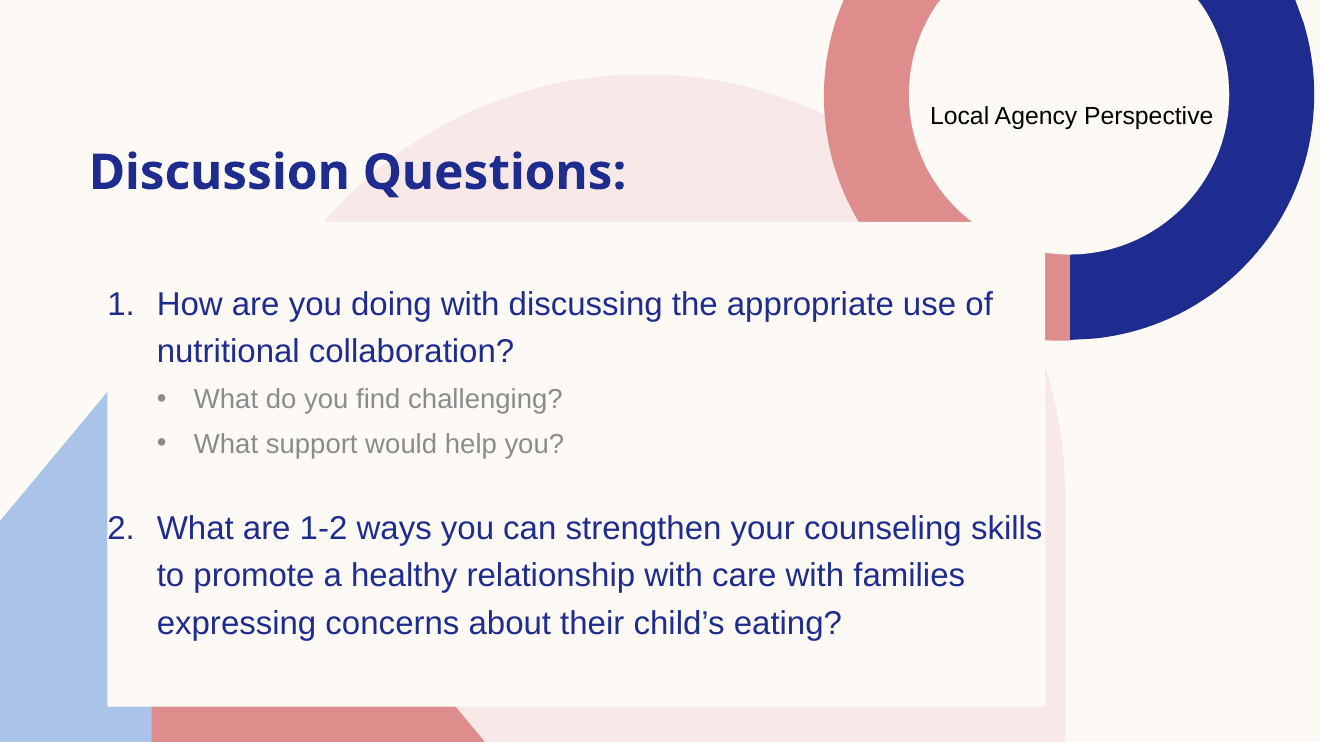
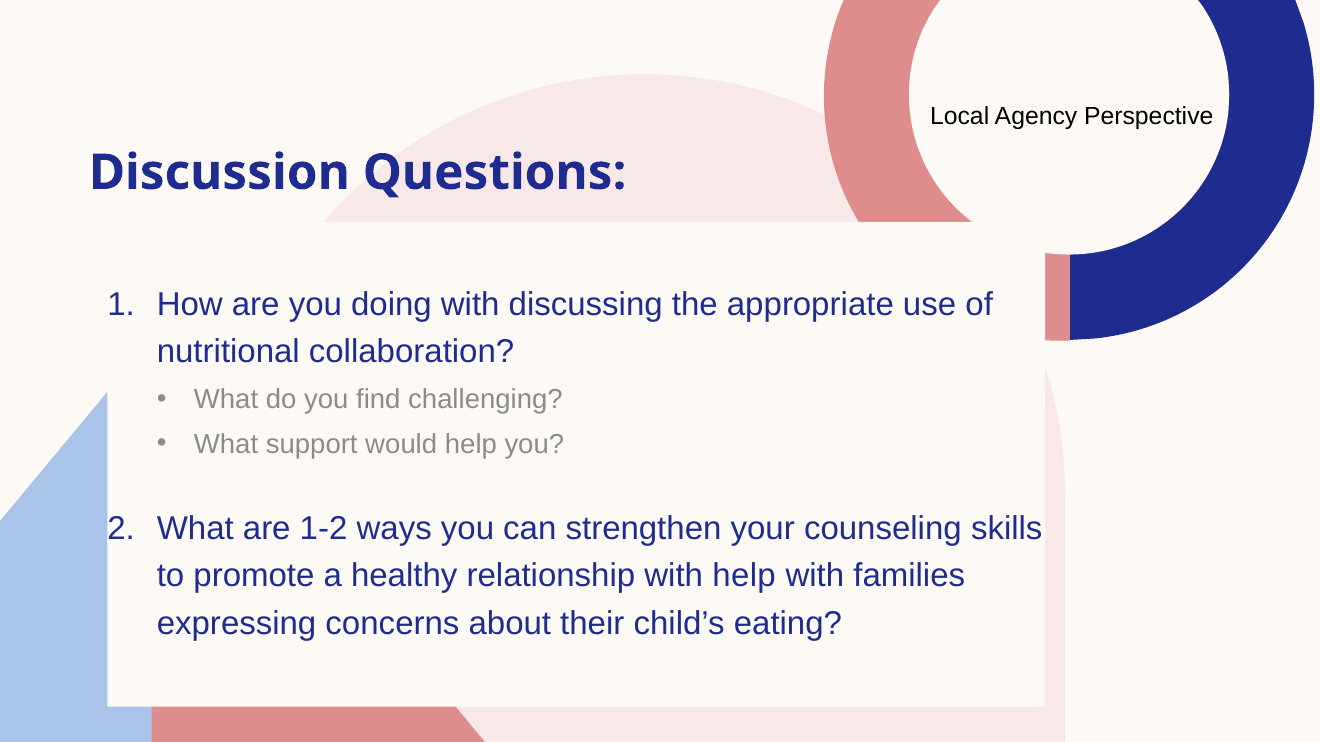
with care: care -> help (744, 576)
